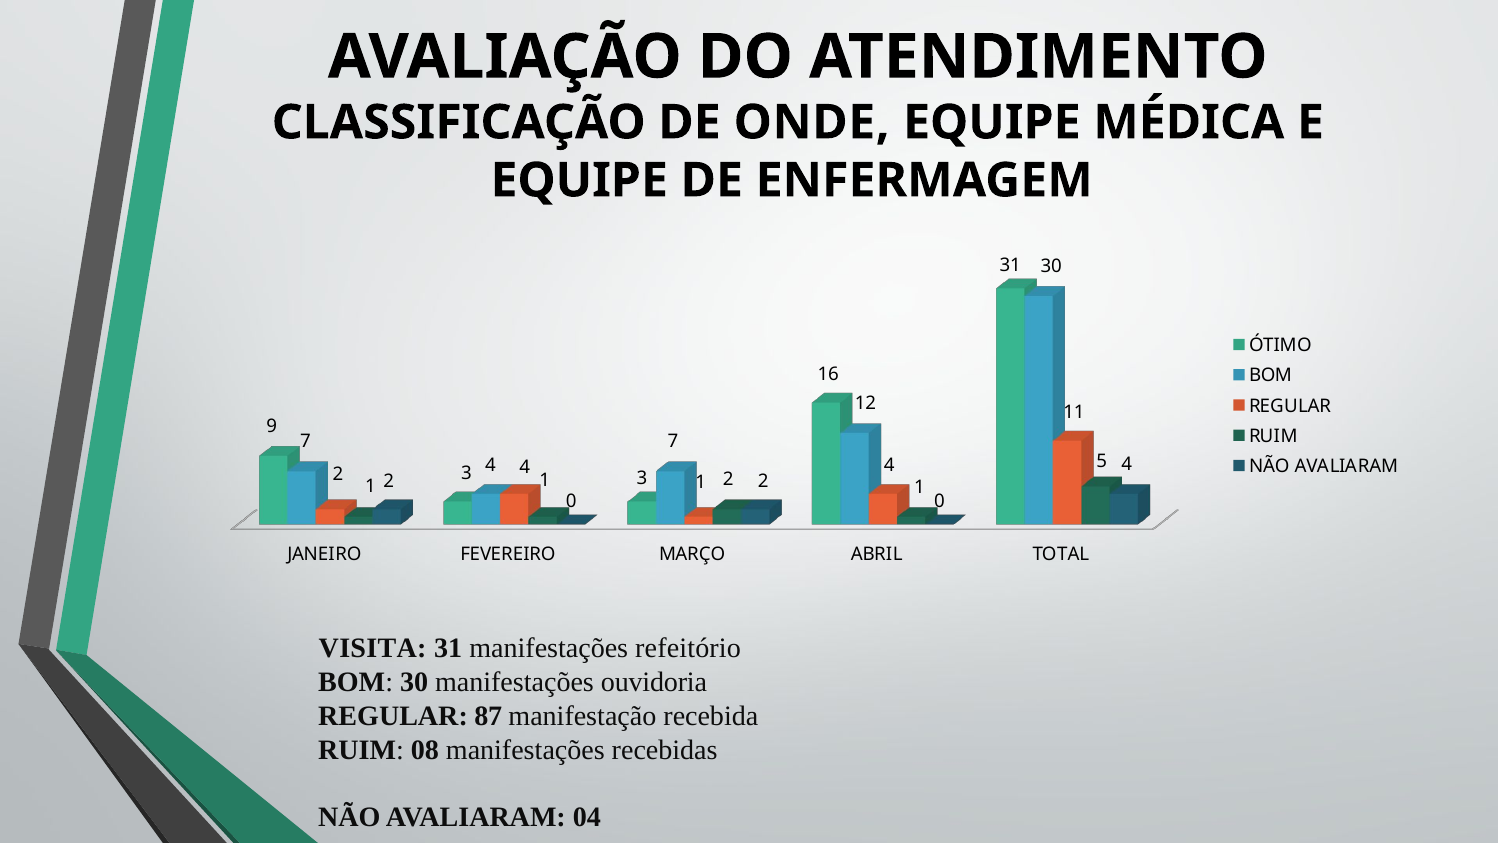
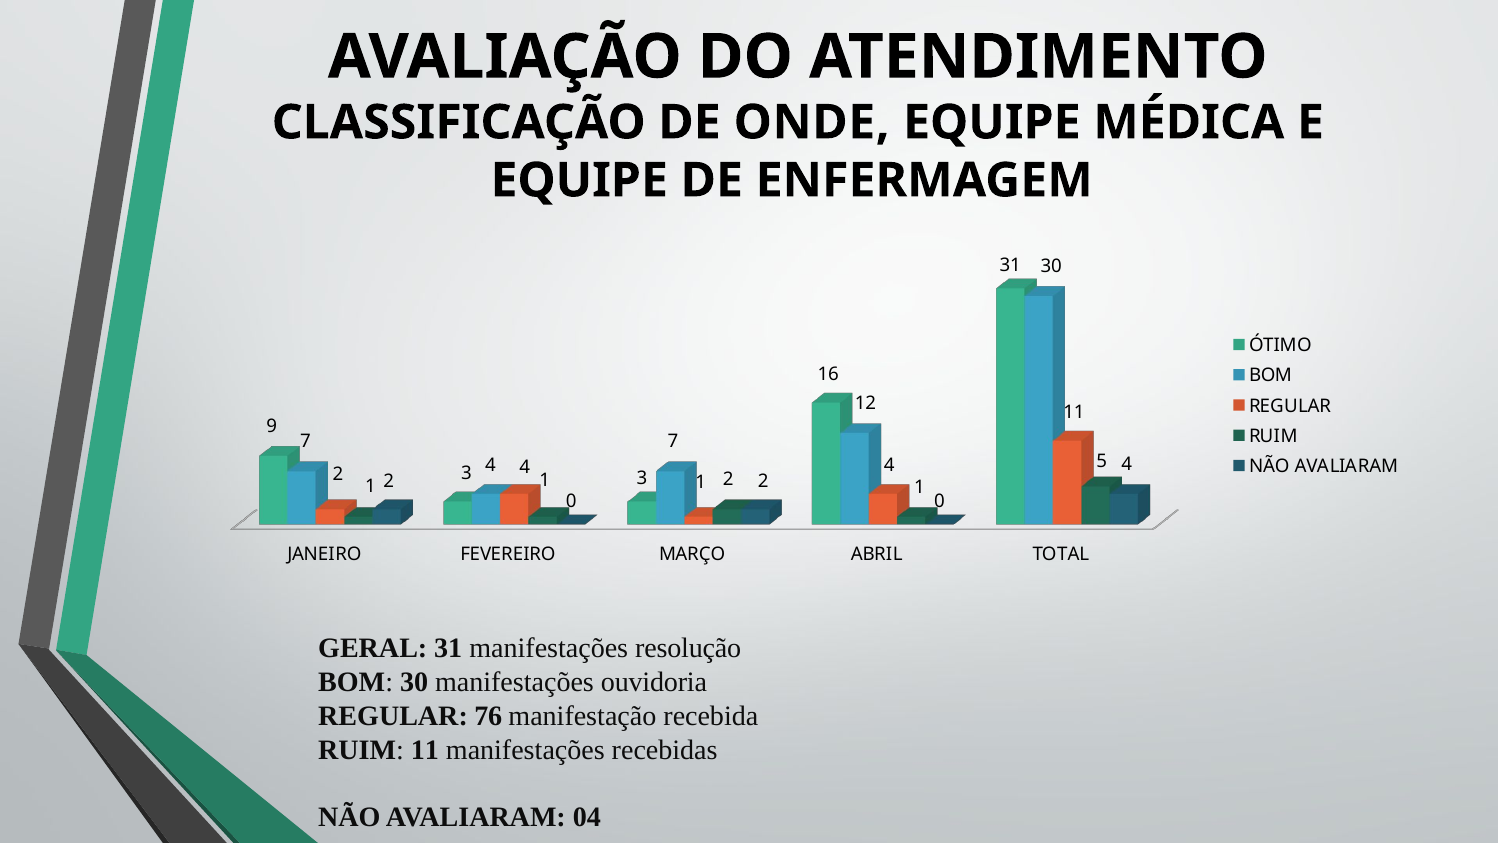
VISITA: VISITA -> GERAL (373, 648)
refeitório: refeitório -> resolução (688, 648)
87: 87 -> 76 (488, 716)
RUIM 08: 08 -> 11 (425, 750)
